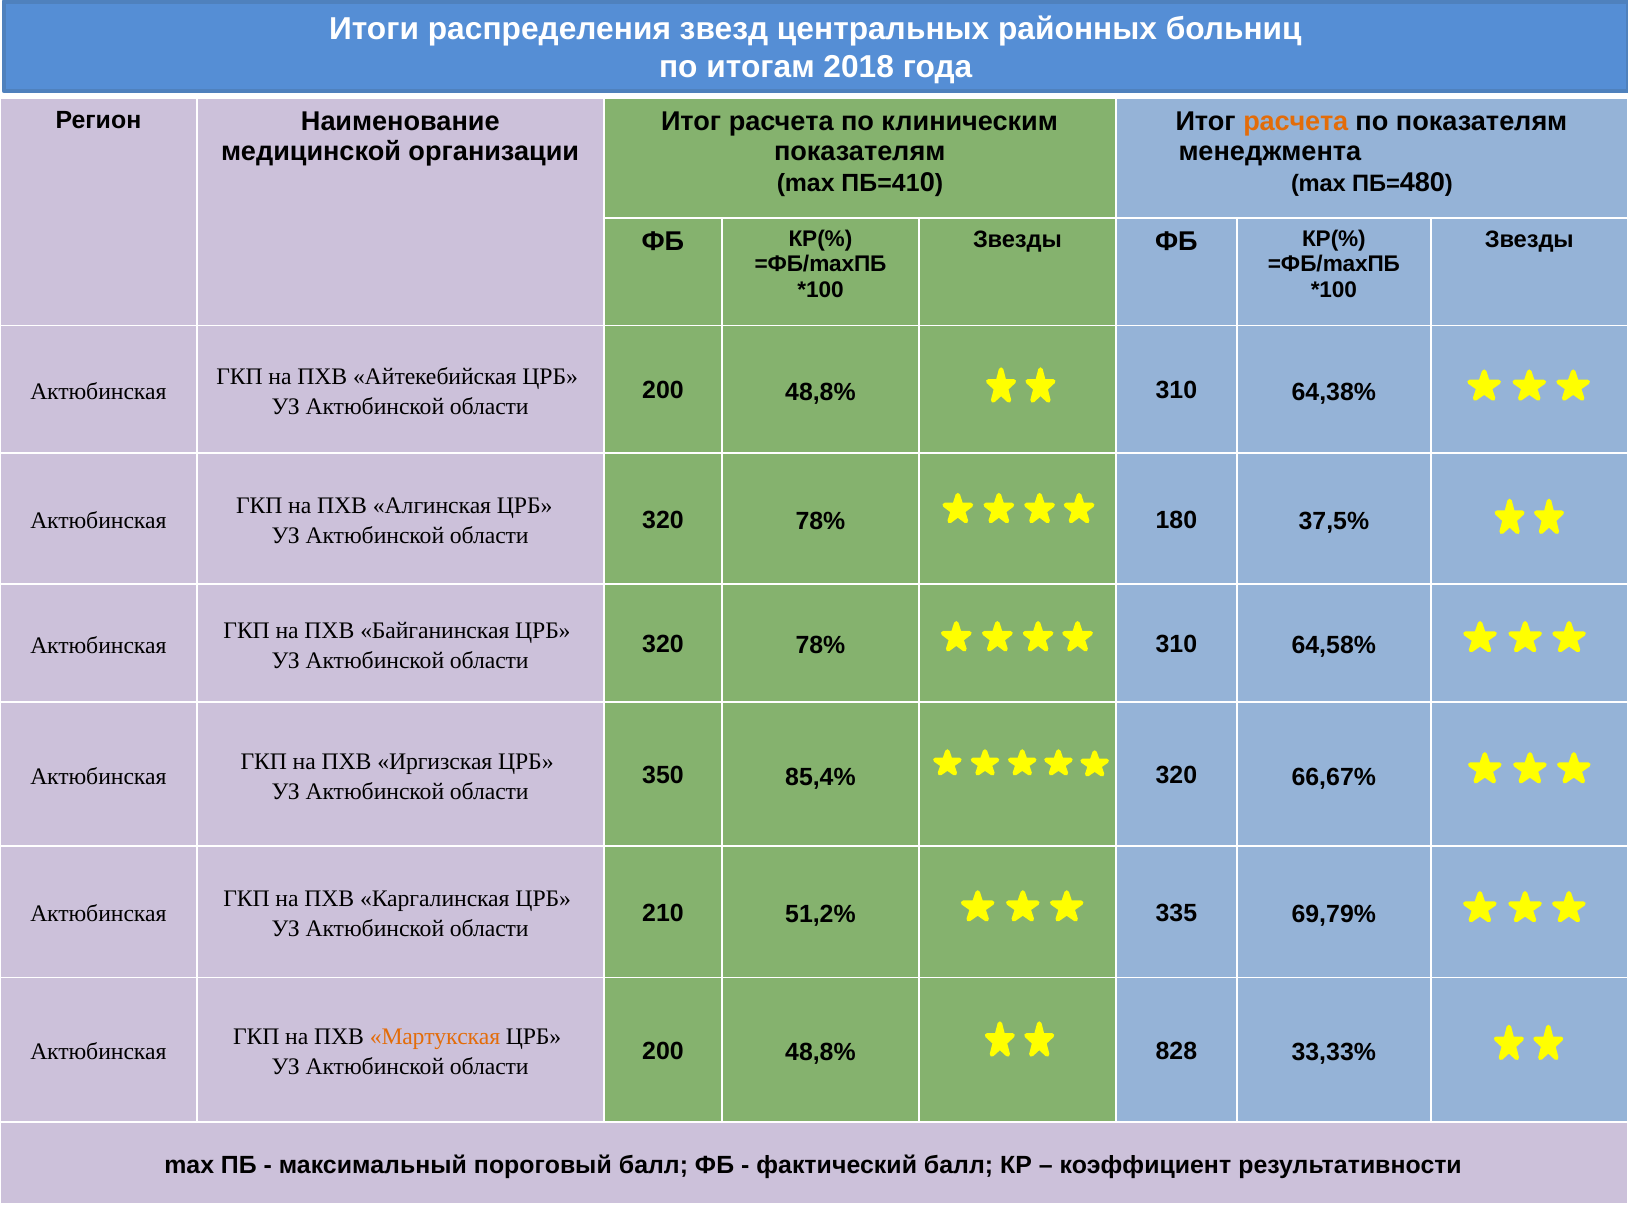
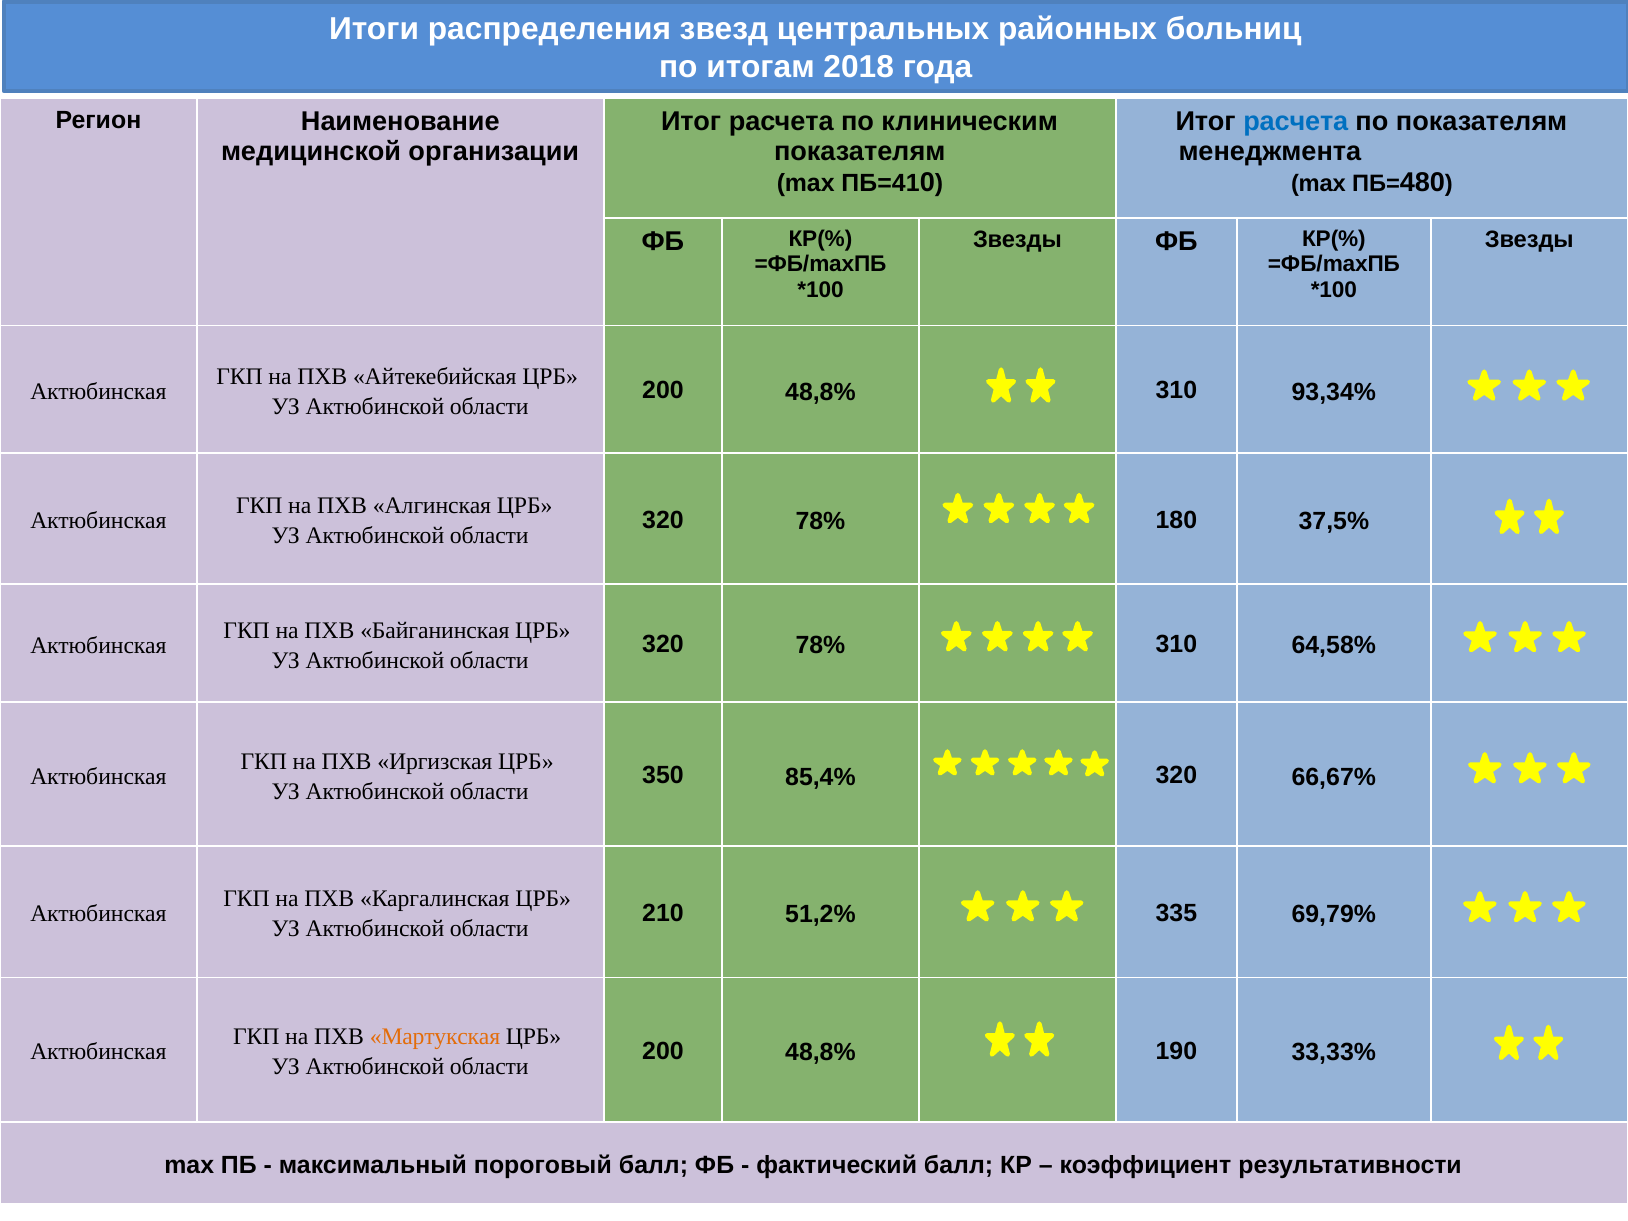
расчета colour: orange -> blue (1296, 121)
64,38%: 64,38% -> 93,34% (1334, 392)
828: 828 -> 190 (1176, 1051)
